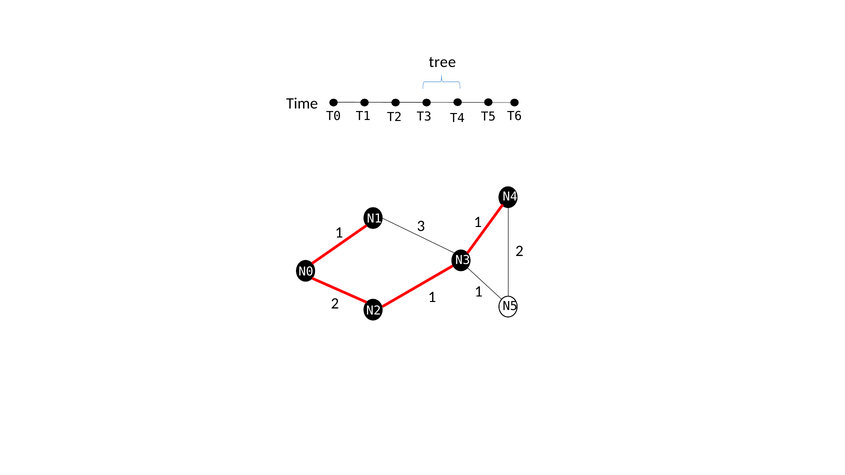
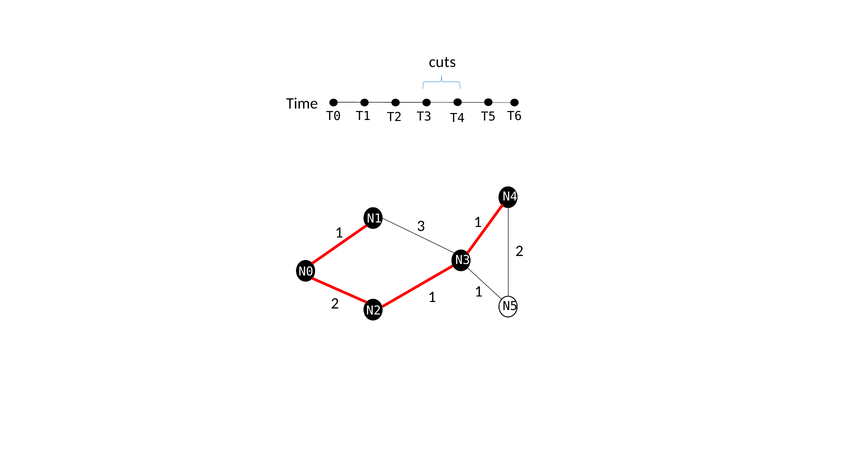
tree: tree -> cuts (442, 62)
